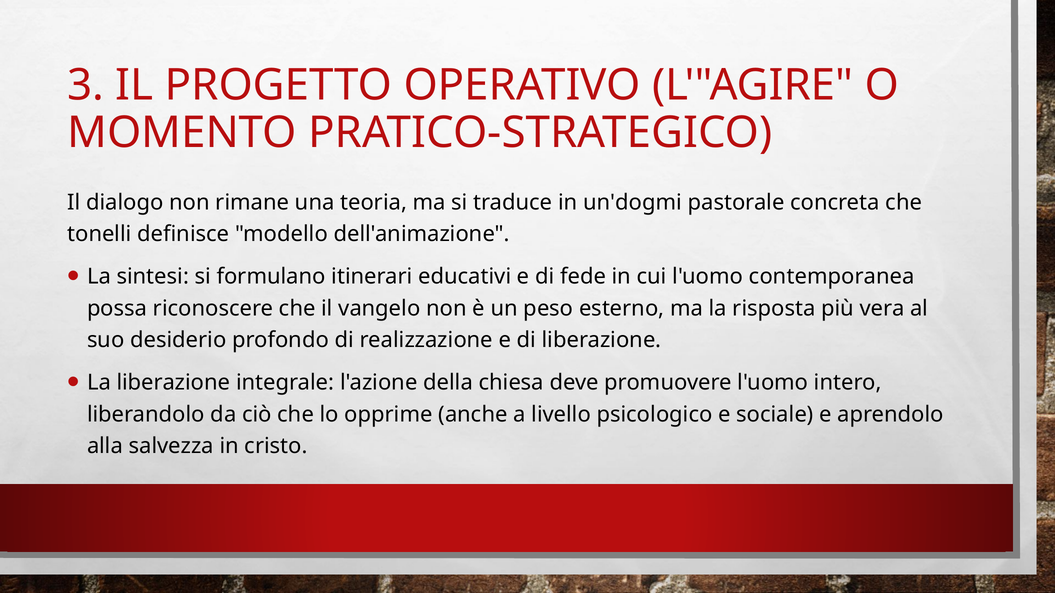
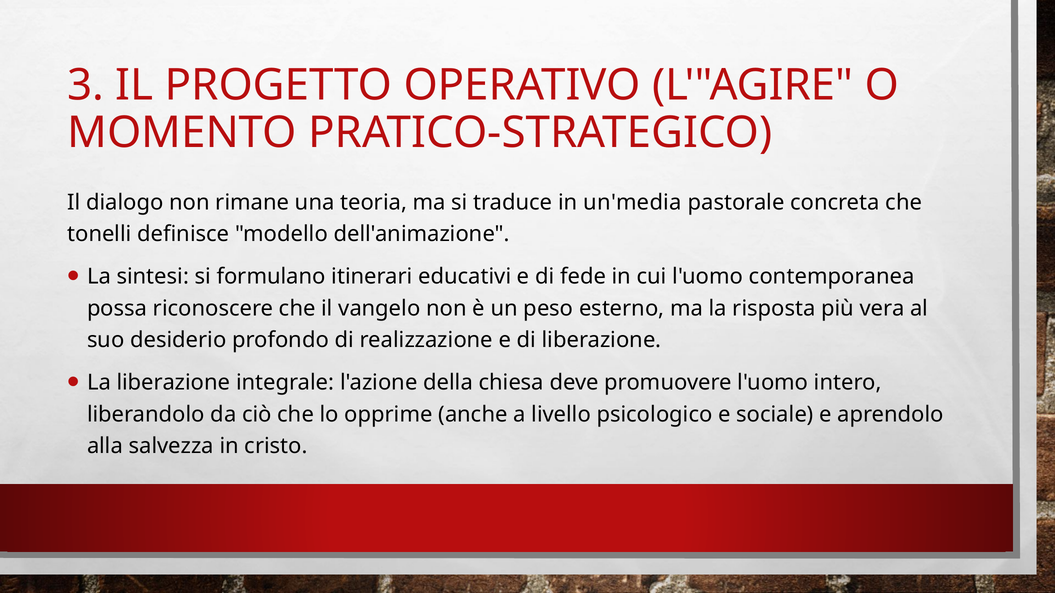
un'dogmi: un'dogmi -> un'media (632, 203)
